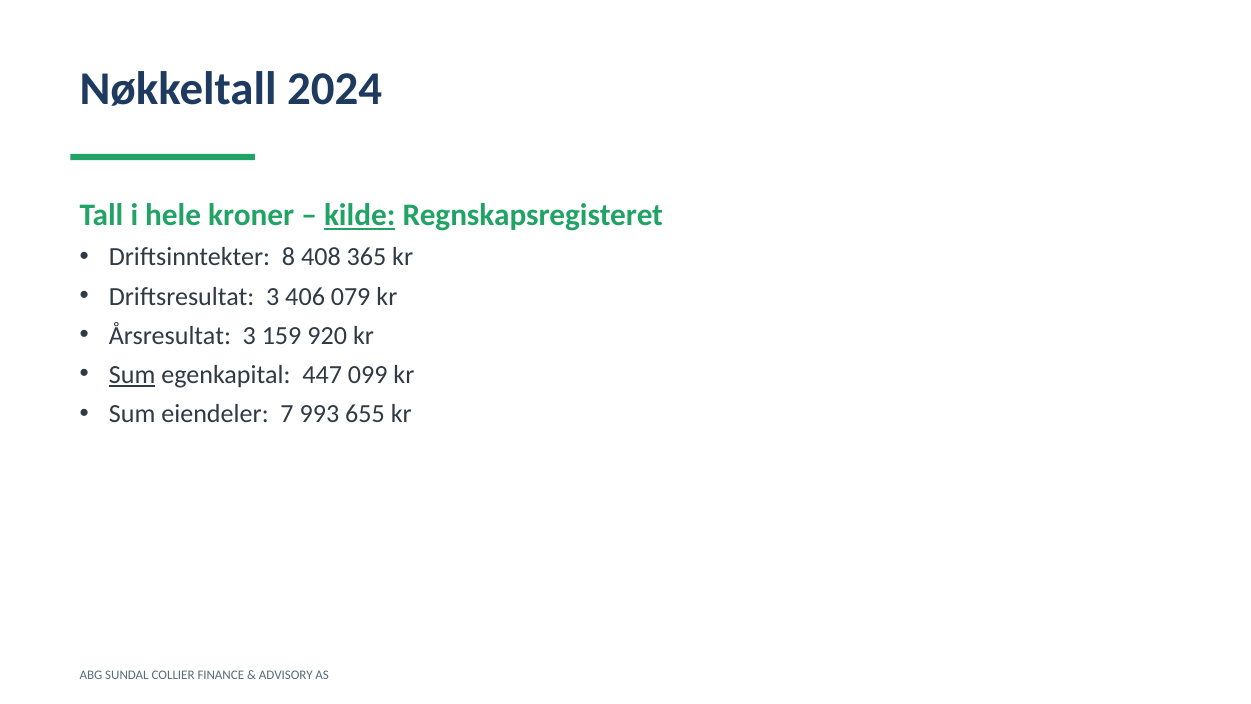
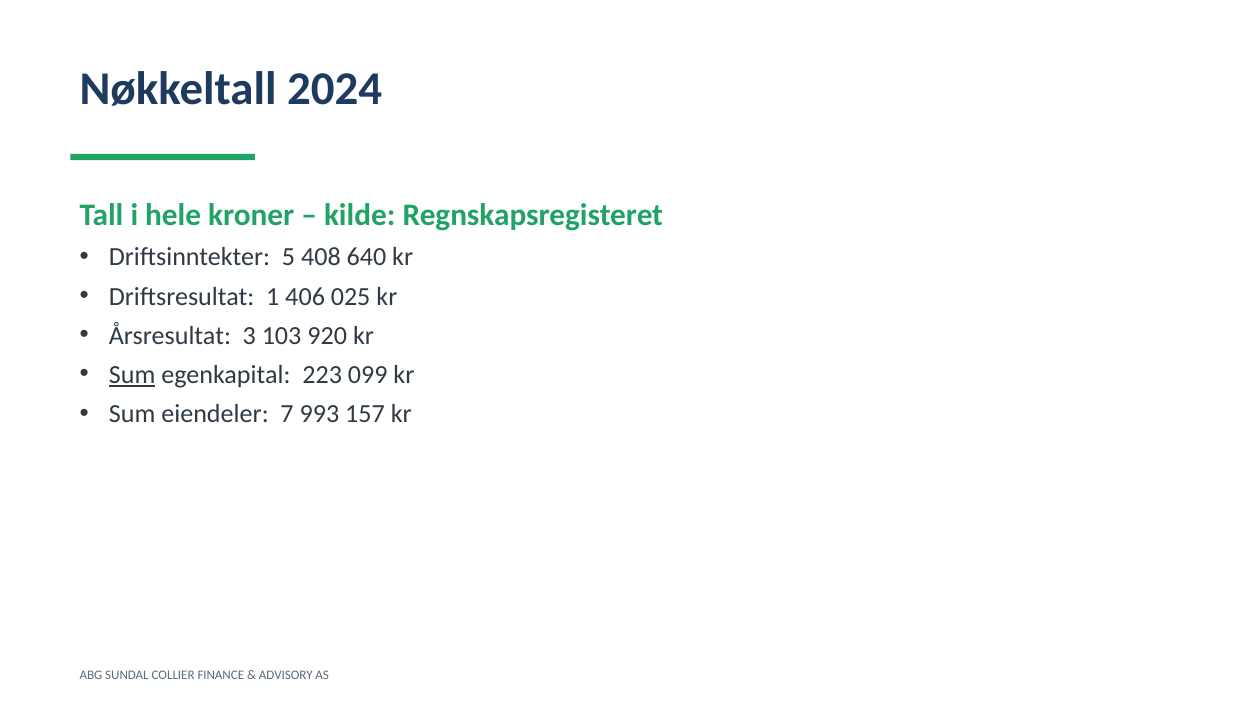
kilde underline: present -> none (360, 215)
8: 8 -> 5 (289, 257)
365: 365 -> 640 (366, 257)
Driftsresultat 3: 3 -> 1 (273, 296)
079: 079 -> 025 (351, 296)
159: 159 -> 103 (282, 335)
447: 447 -> 223 (322, 375)
655: 655 -> 157 (365, 414)
